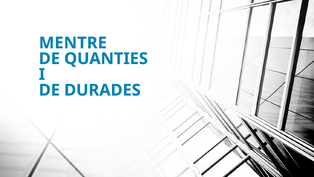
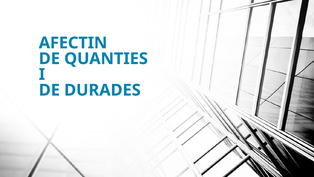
MENTRE: MENTRE -> AFECTIN (73, 43)
